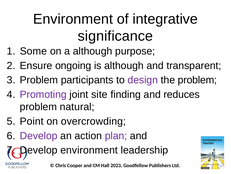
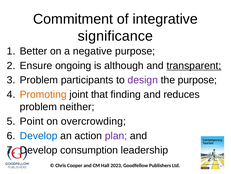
Environment: Environment -> Commitment (73, 19)
Some: Some -> Better (33, 51)
a although: although -> negative (93, 51)
transparent underline: none -> present (194, 65)
the problem: problem -> purpose (197, 80)
Promoting colour: purple -> orange (43, 94)
site: site -> that (99, 94)
natural: natural -> neither (77, 106)
Develop colour: purple -> blue (39, 135)
Develop environment: environment -> consumption (89, 150)
